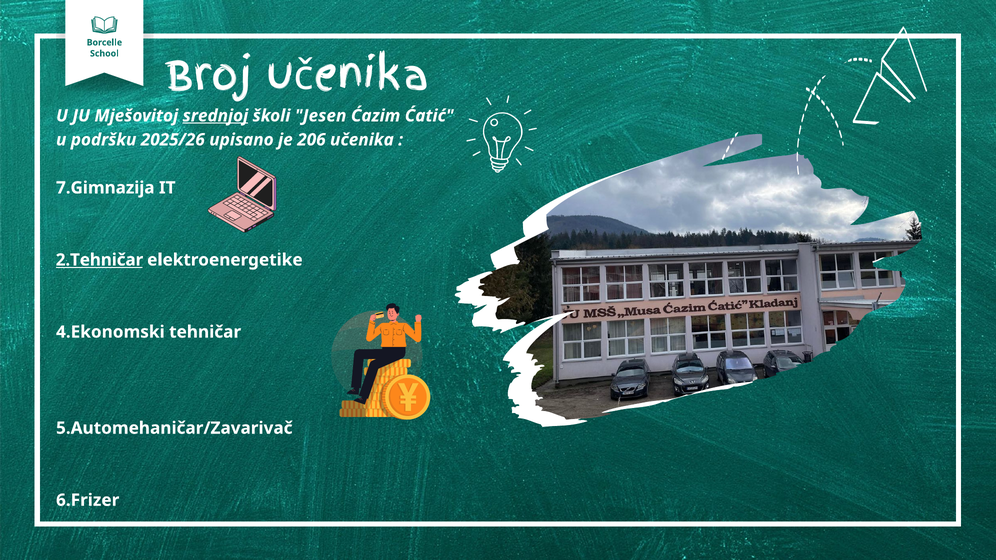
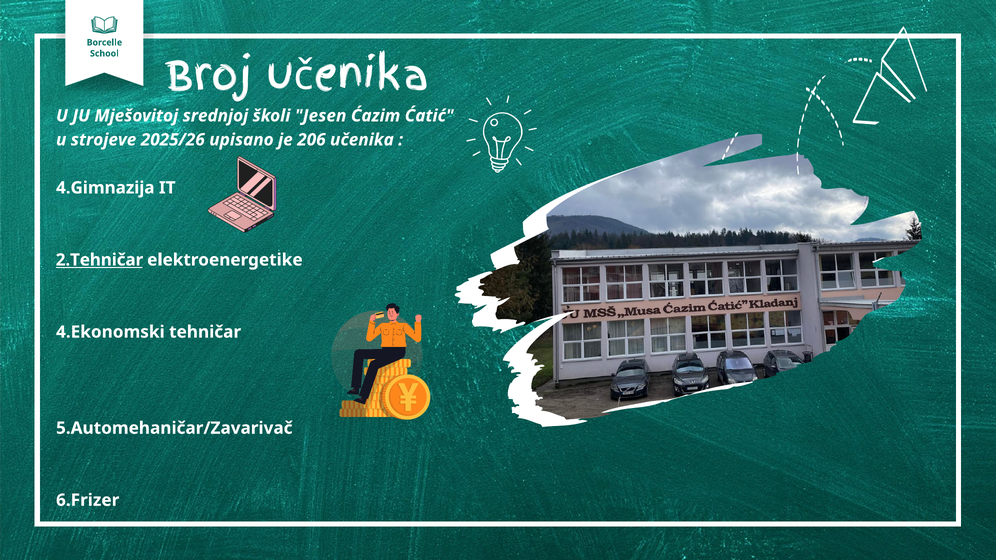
srednjoj underline: present -> none (215, 116)
podršku: podršku -> strojeve (104, 140)
7.Gimnazija: 7.Gimnazija -> 4.Gimnazija (105, 188)
